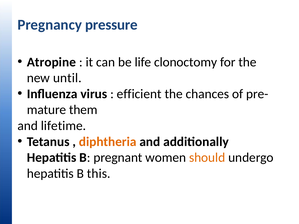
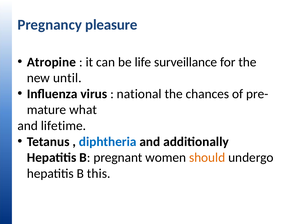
pressure: pressure -> pleasure (111, 25)
clonoctomy: clonoctomy -> surveillance (186, 62)
efficient: efficient -> national (139, 94)
them: them -> what (83, 110)
diphtheria colour: orange -> blue (108, 142)
